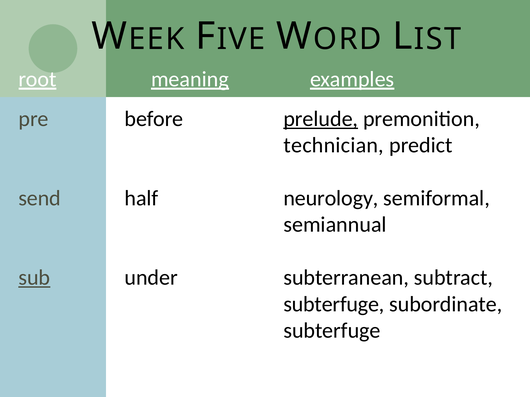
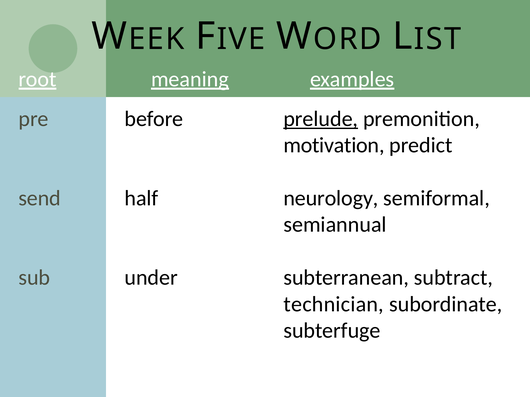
technician: technician -> motivation (334, 145)
sub underline: present -> none (34, 278)
subterfuge: subterfuge -> technician (334, 304)
